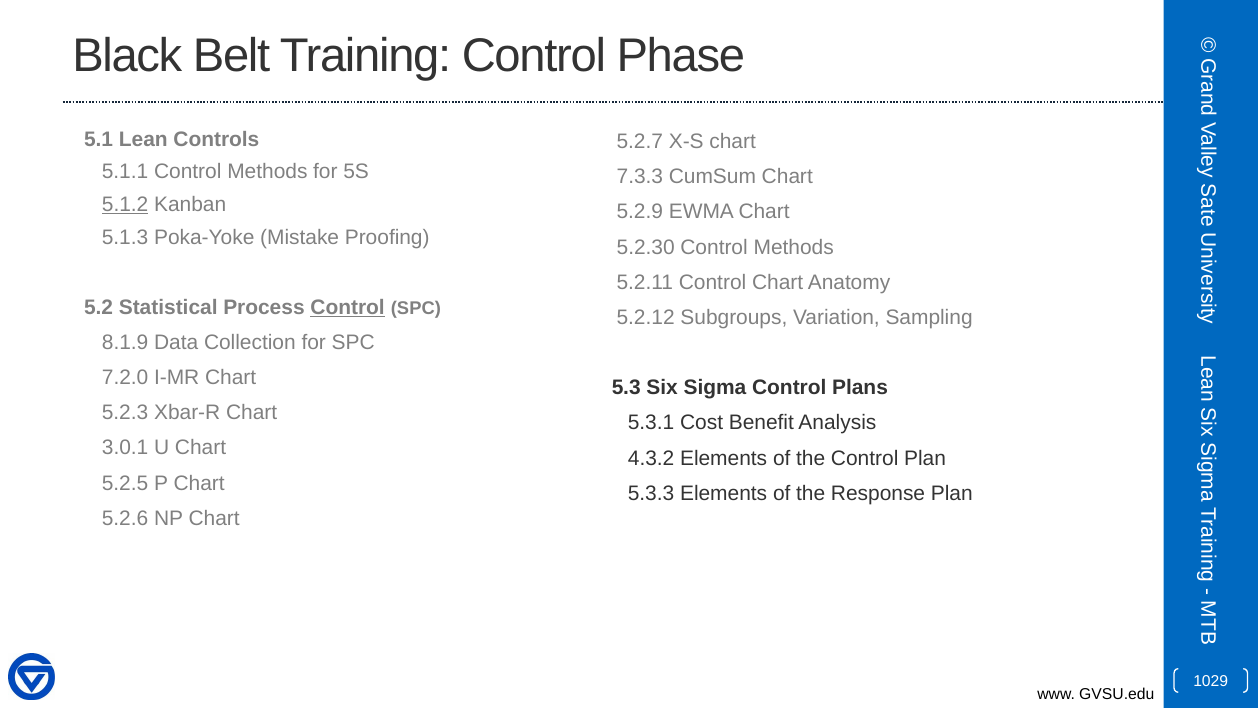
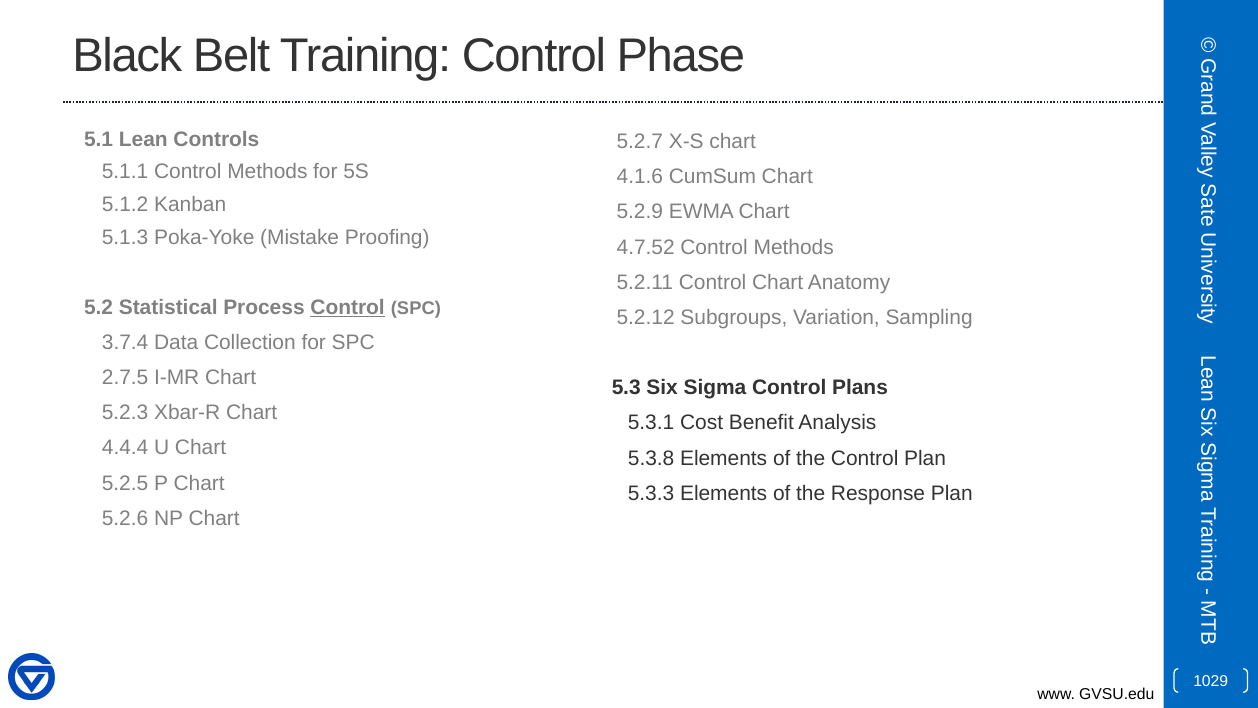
7.3.3: 7.3.3 -> 4.1.6 (640, 177)
5.1.2 underline: present -> none (125, 204)
5.2.30: 5.2.30 -> 4.7.52 (646, 247)
8.1.9: 8.1.9 -> 3.7.4 (125, 342)
7.2.0: 7.2.0 -> 2.7.5 (125, 378)
3.0.1: 3.0.1 -> 4.4.4 (125, 448)
4.3.2: 4.3.2 -> 5.3.8 (651, 458)
